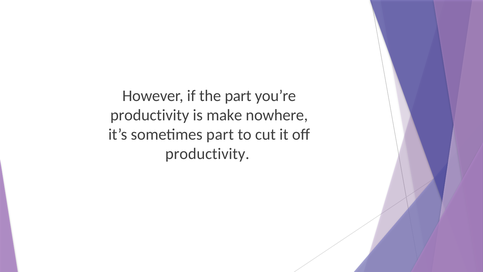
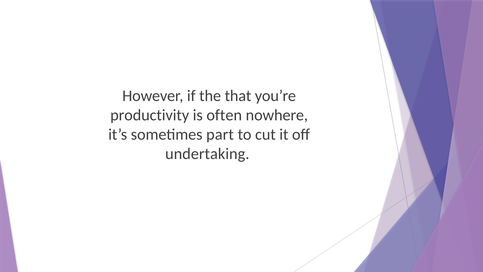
the part: part -> that (238, 96)
make: make -> often (224, 115)
productivity: productivity -> undertaking (207, 154)
